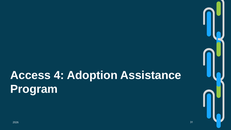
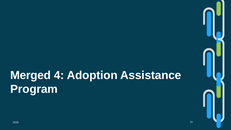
Access: Access -> Merged (31, 75)
